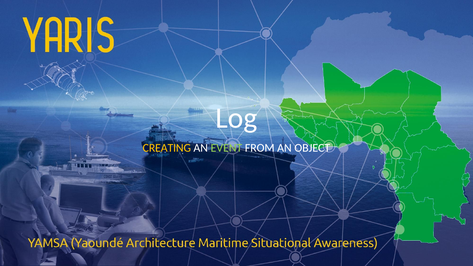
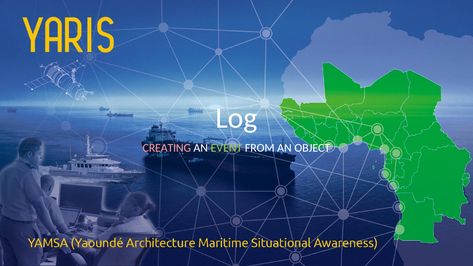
CREATING colour: yellow -> pink (167, 148)
